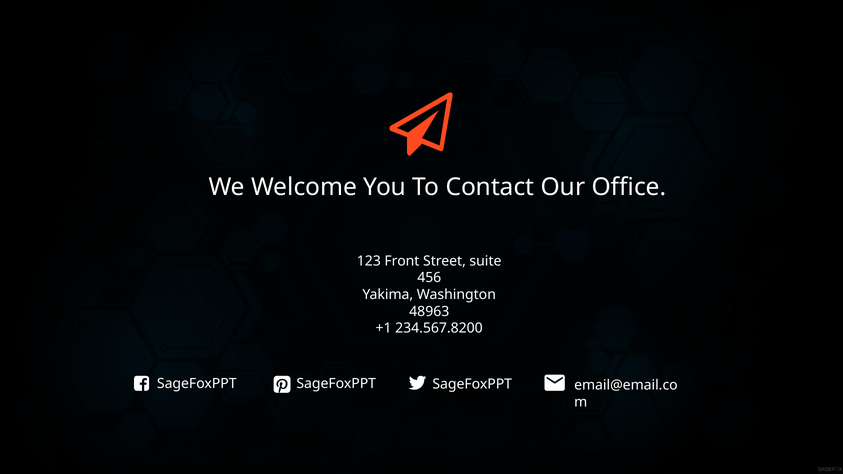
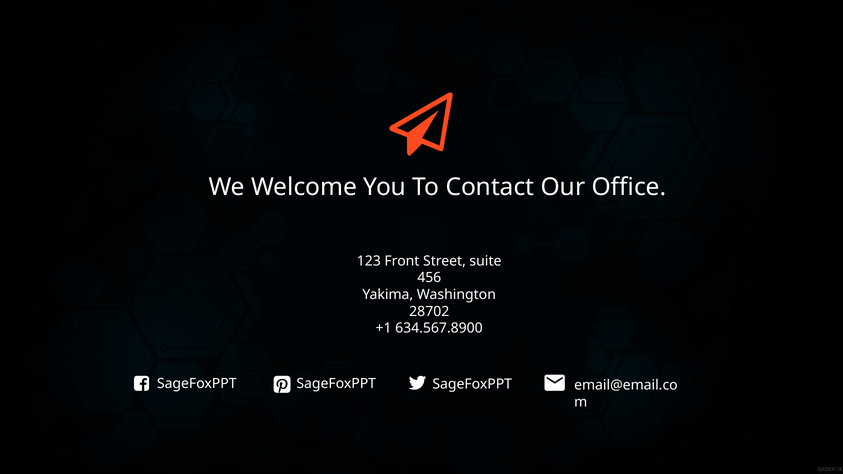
48963: 48963 -> 28702 (429, 312)
234.567.8200: 234.567.8200 -> 634.567.8900 (439, 328)
